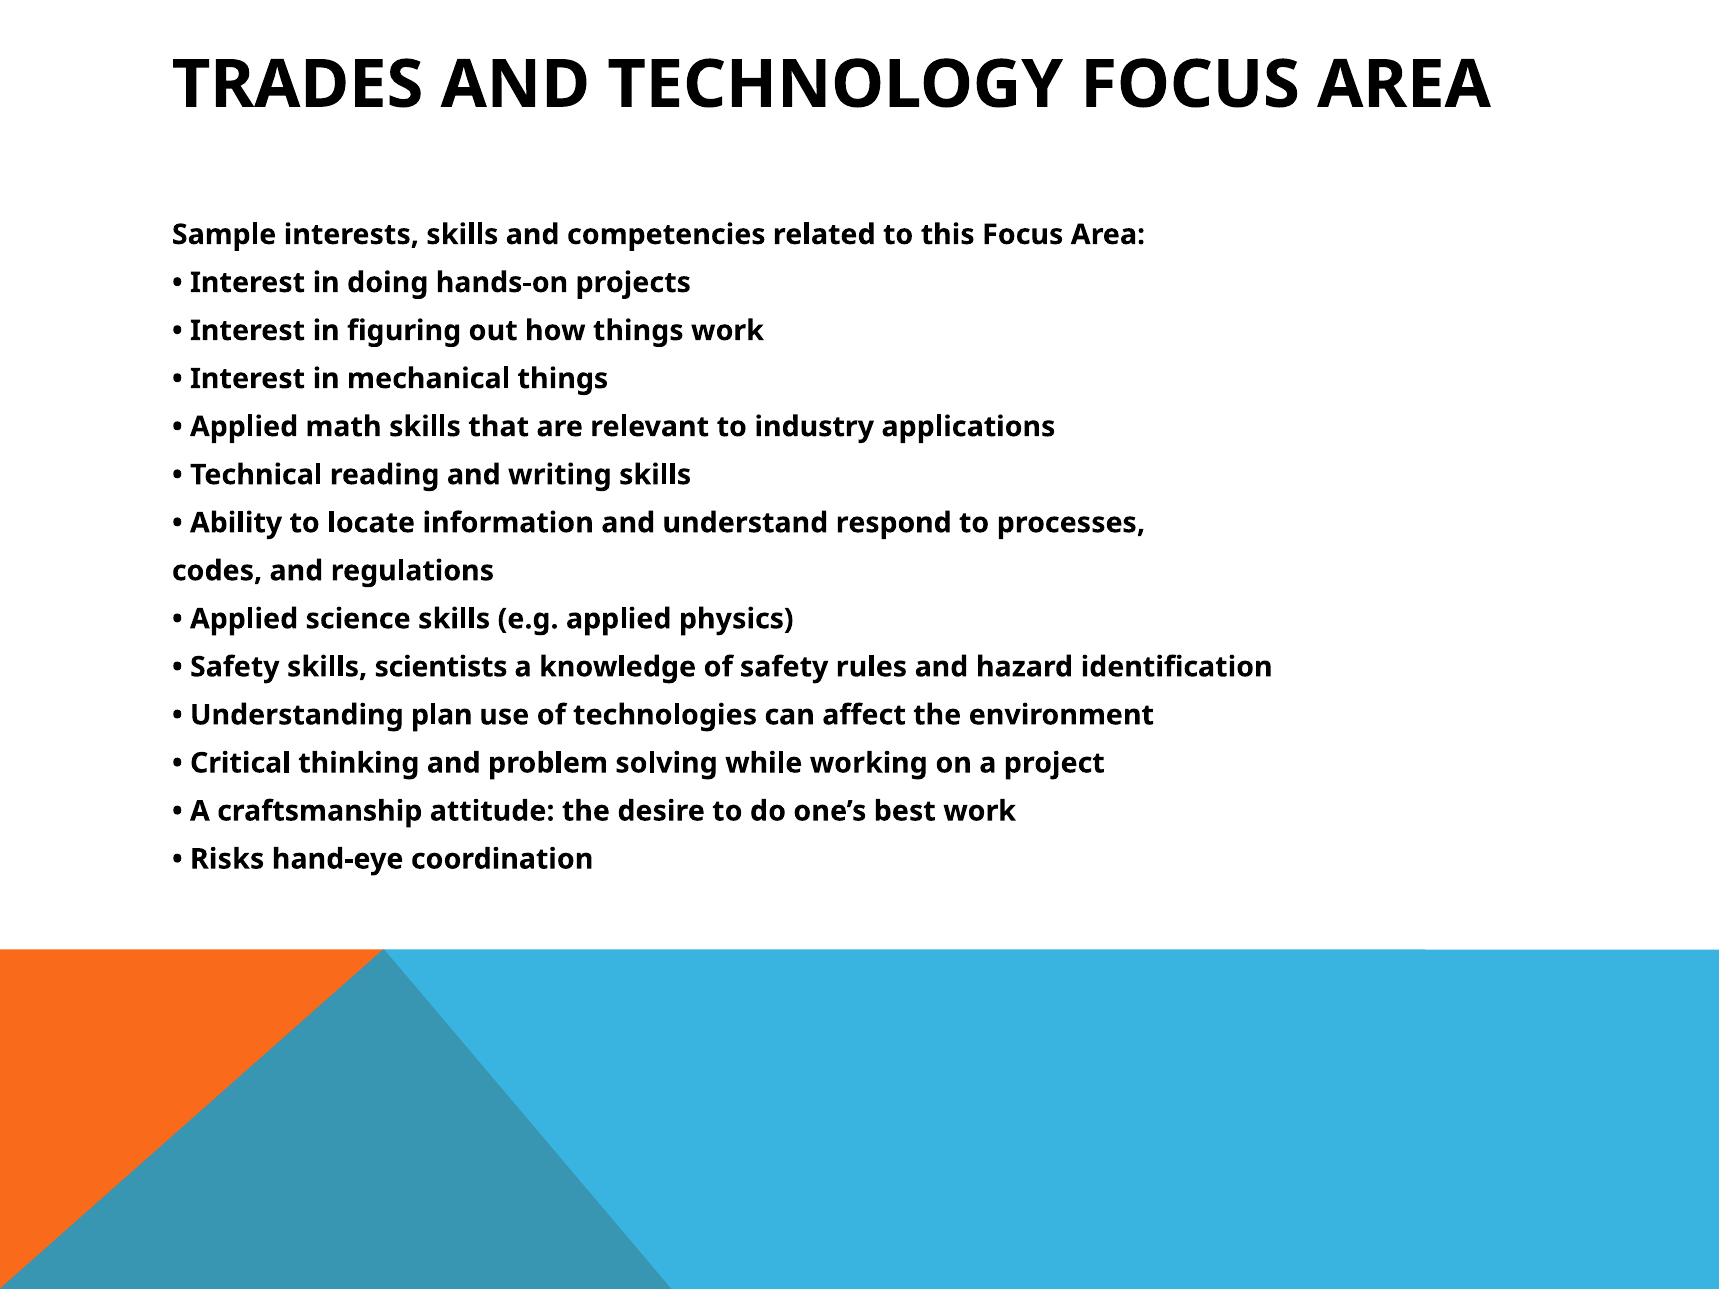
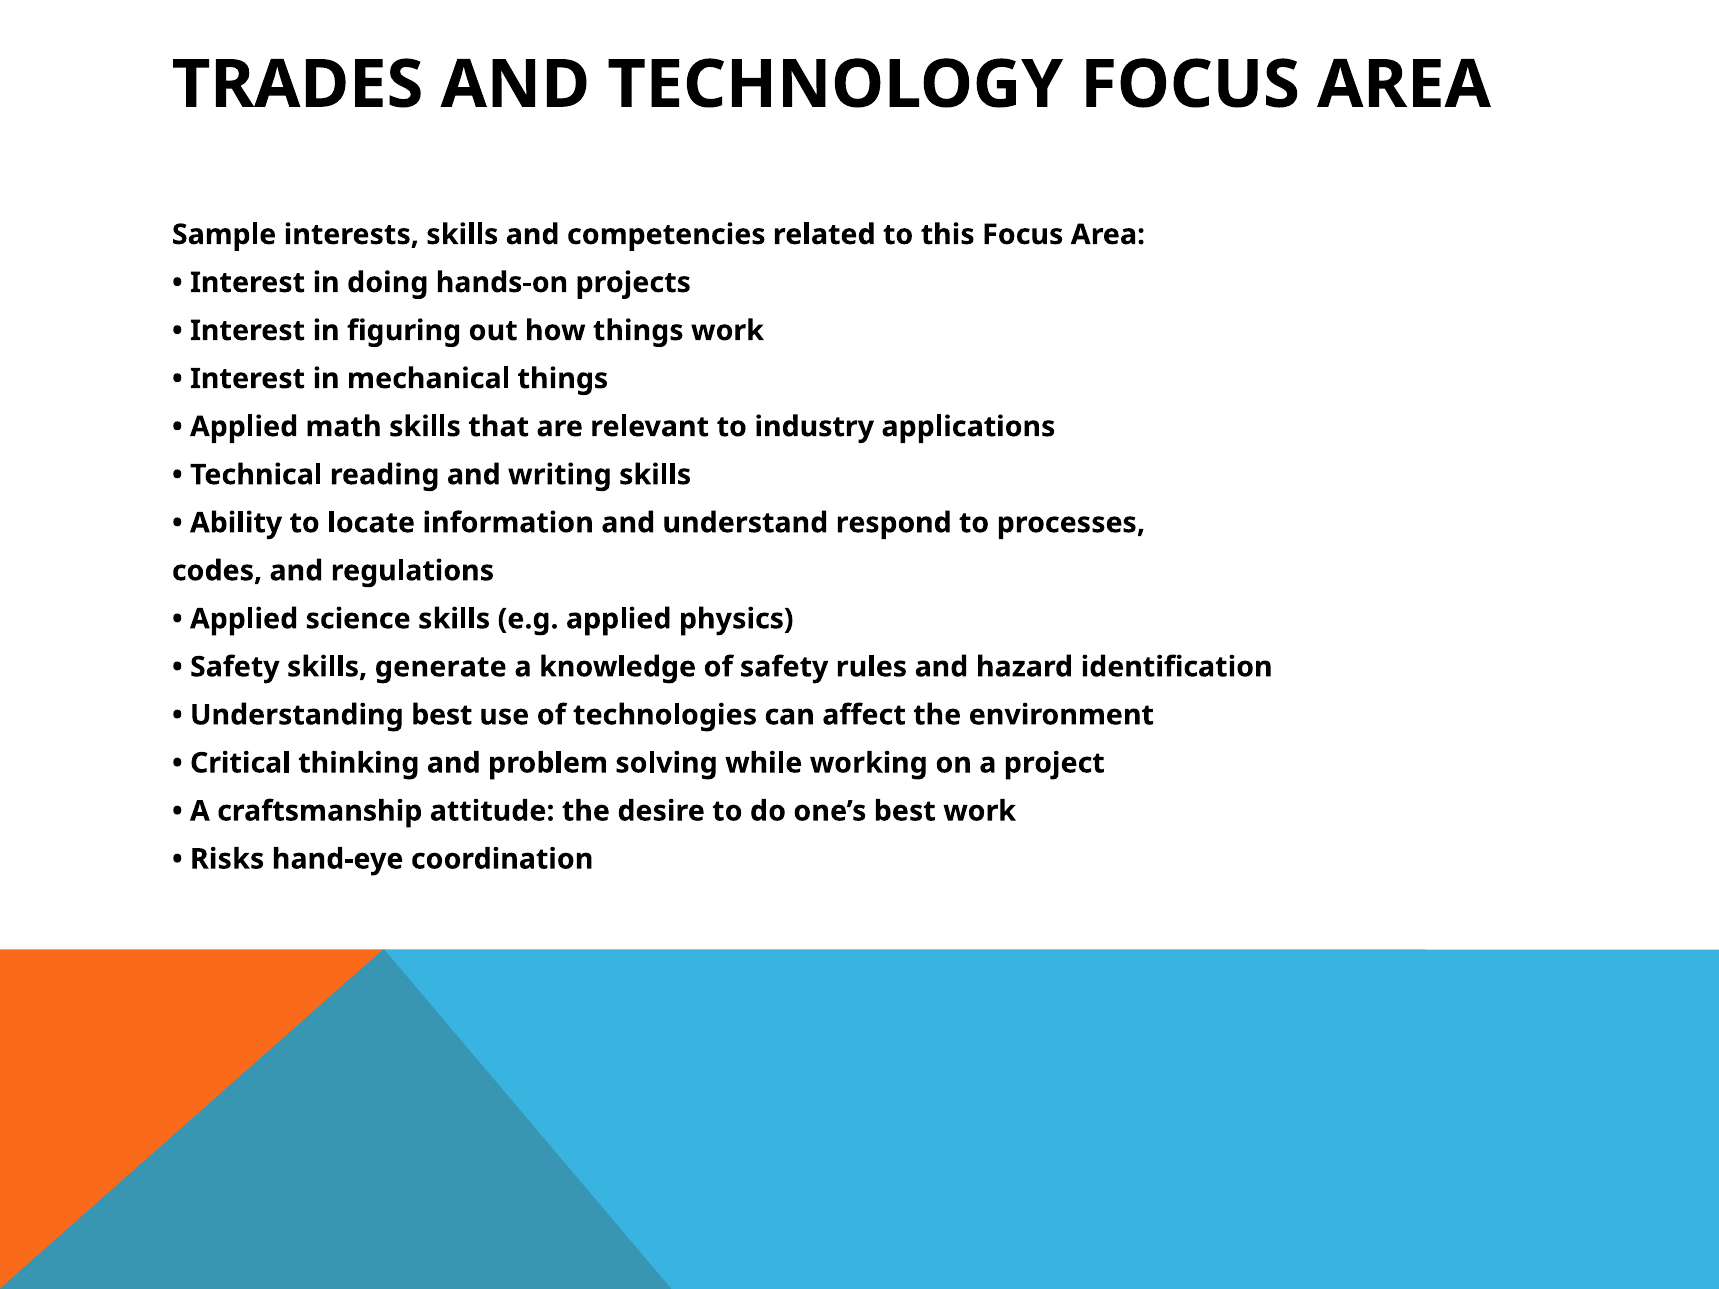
scientists: scientists -> generate (441, 667)
Understanding plan: plan -> best (442, 715)
